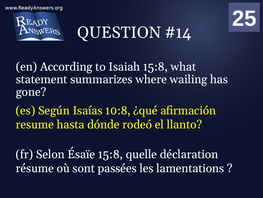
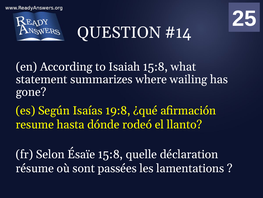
10:8: 10:8 -> 19:8 (118, 110)
